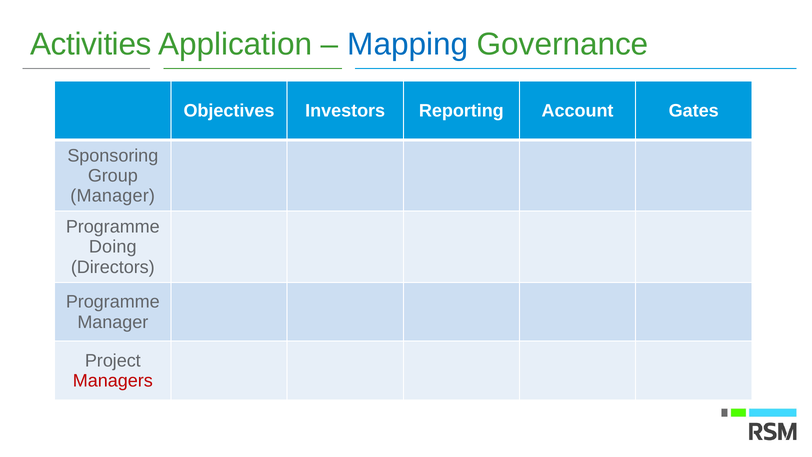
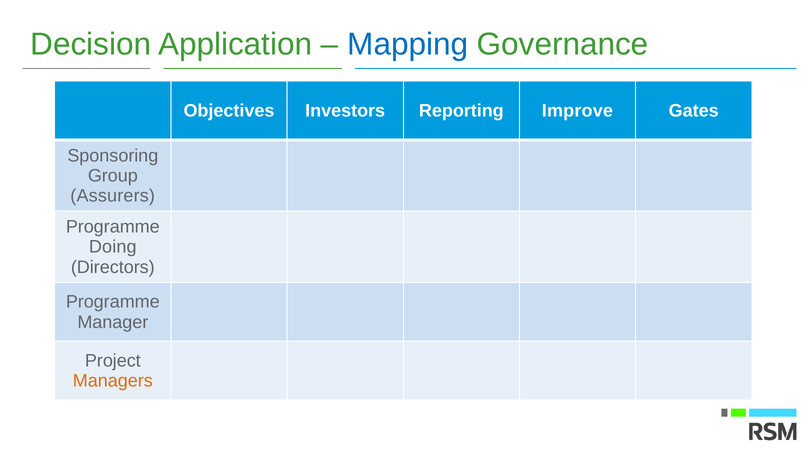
Activities: Activities -> Decision (91, 44)
Account: Account -> Improve (577, 111)
Manager: Manager -> Assurers (113, 196)
Managers colour: red -> orange (113, 381)
